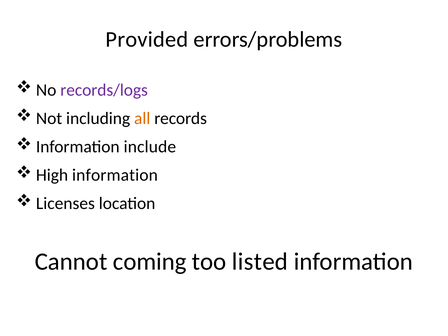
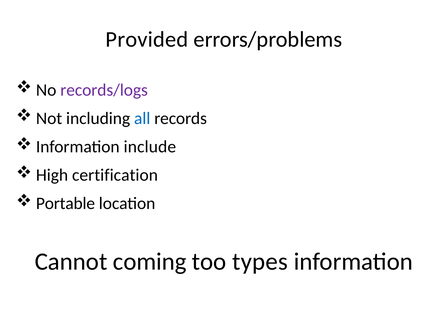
all colour: orange -> blue (142, 118)
High information: information -> certification (115, 175)
Licenses: Licenses -> Portable (65, 204)
listed: listed -> types (260, 262)
